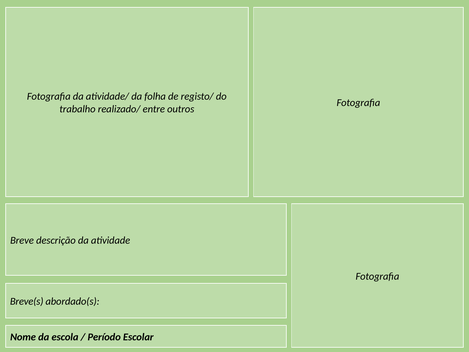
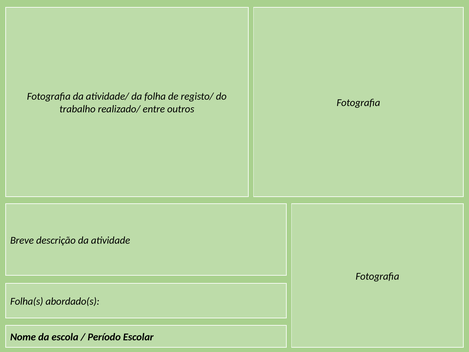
Breve(s: Breve(s -> Folha(s (27, 301)
